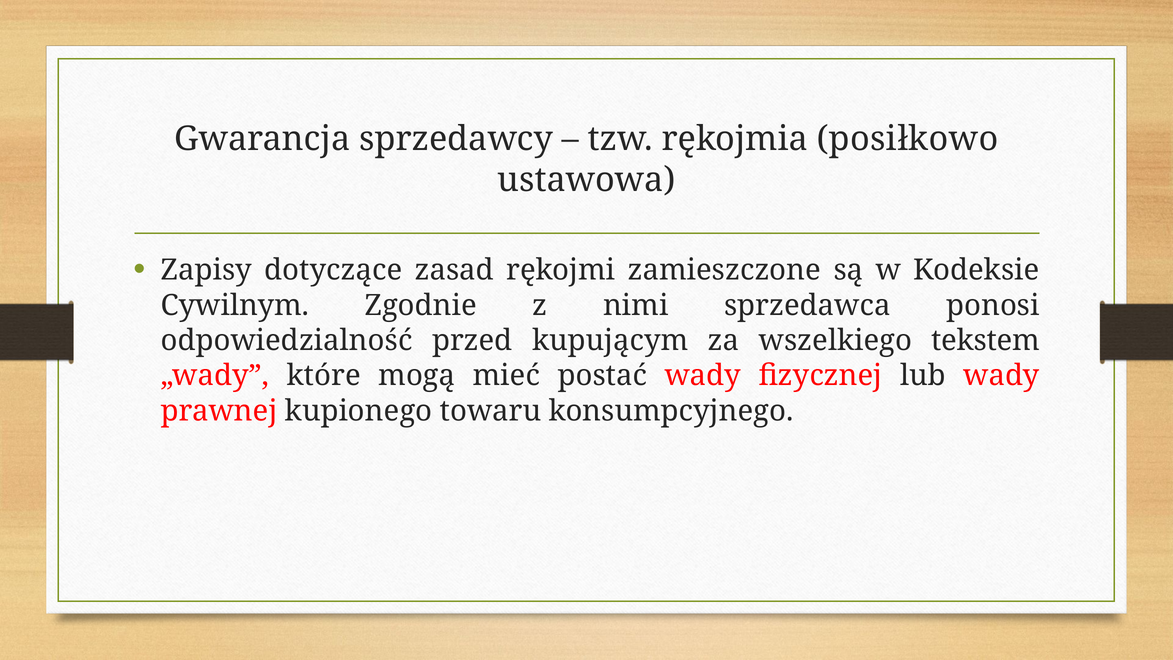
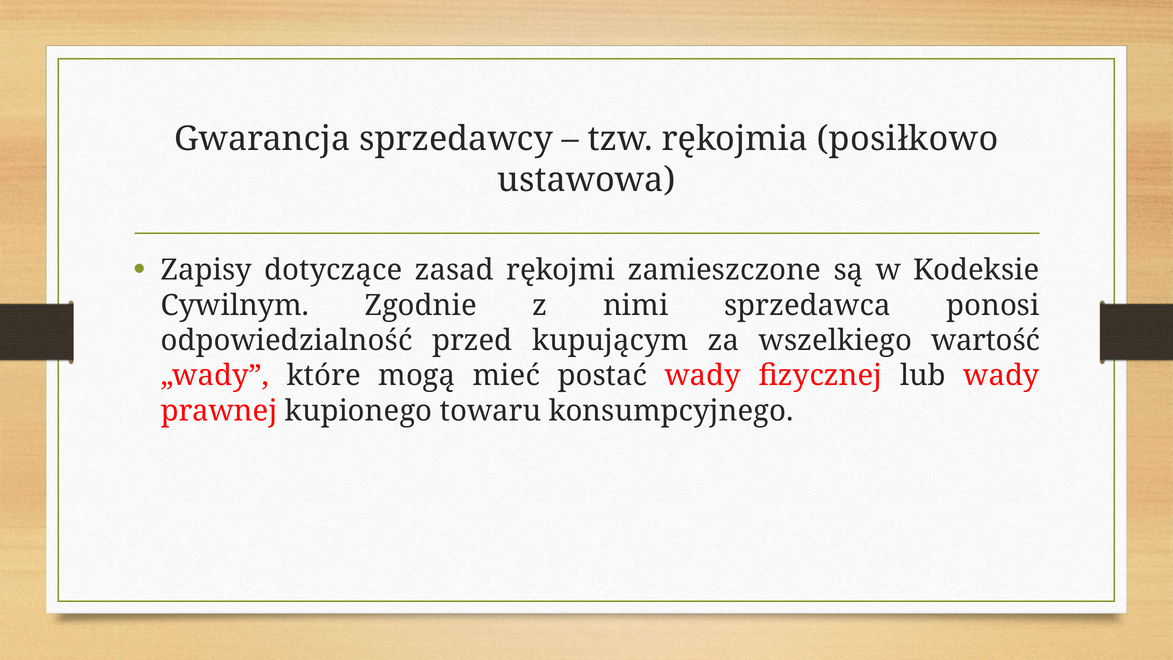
tekstem: tekstem -> wartość (986, 340)
